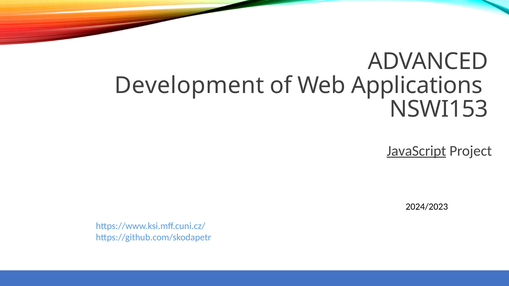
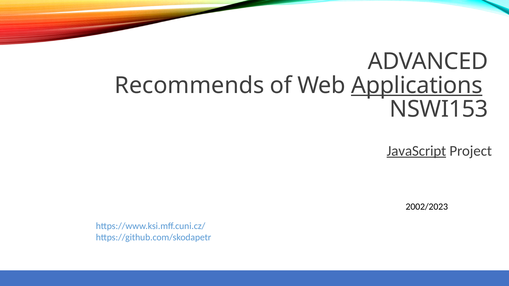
Development: Development -> Recommends (190, 85)
Applications underline: none -> present (417, 85)
2024/2023: 2024/2023 -> 2002/2023 (427, 207)
